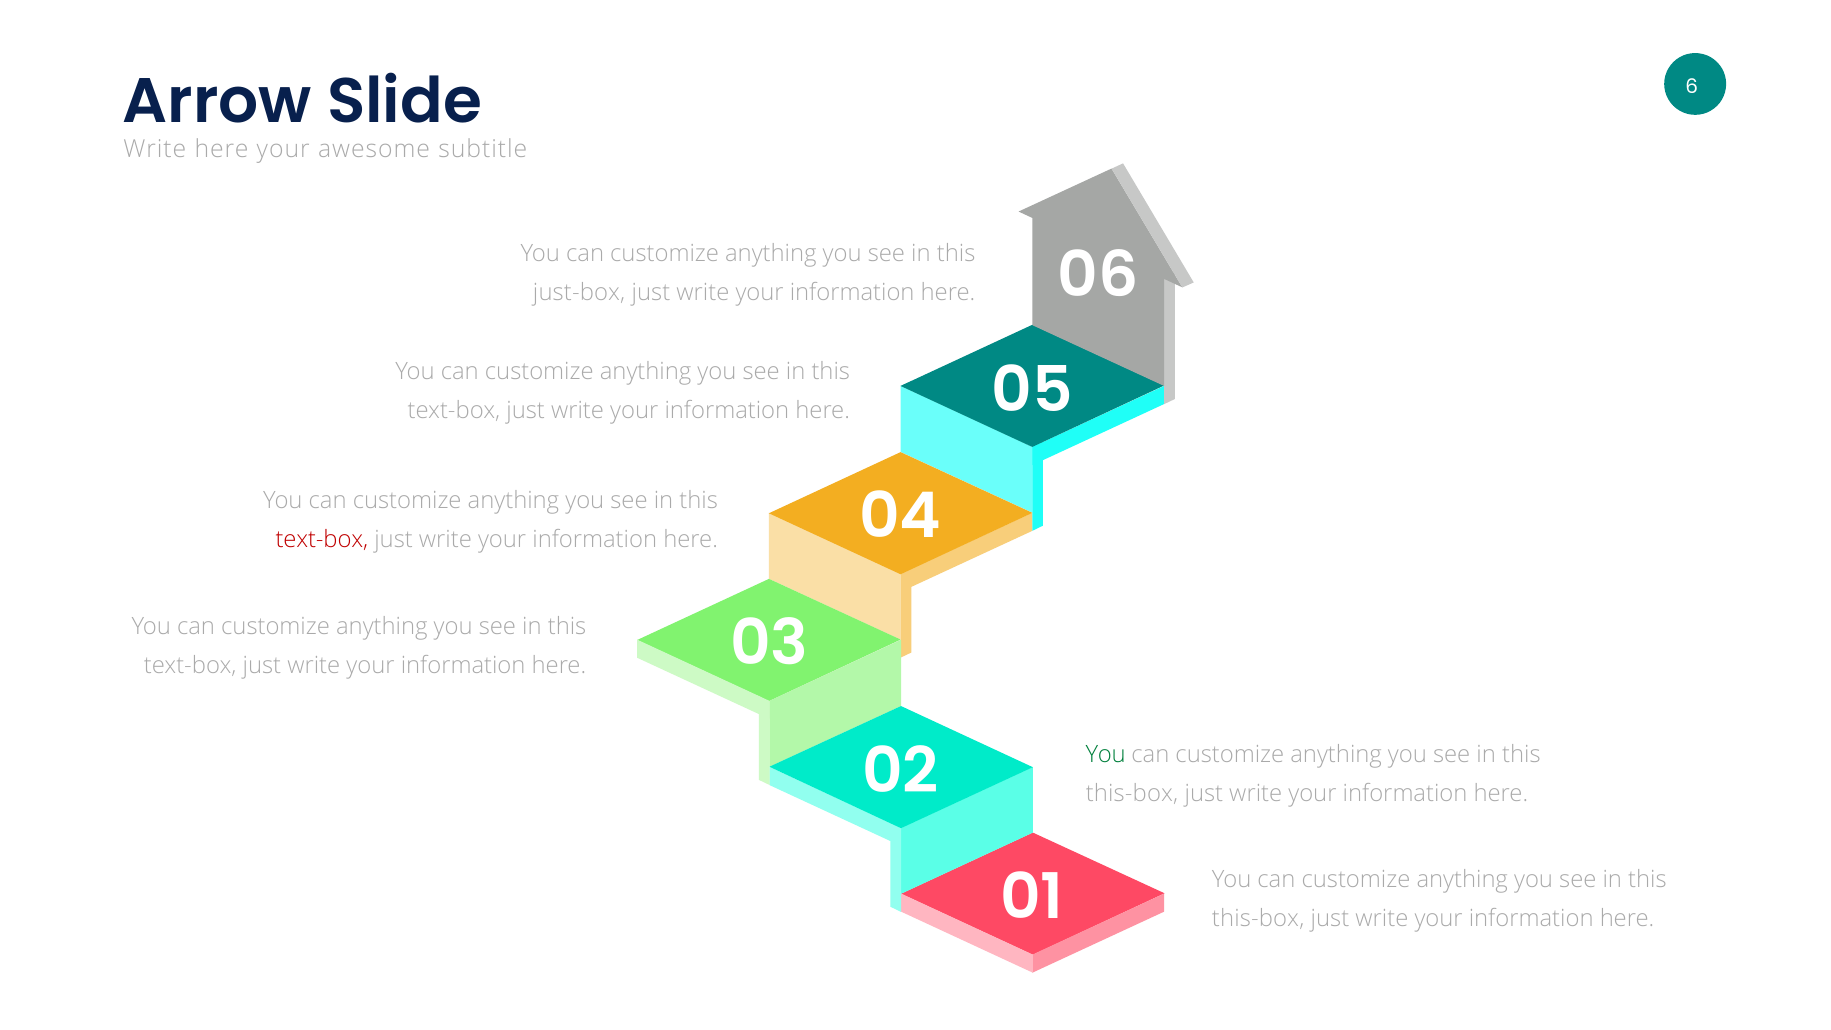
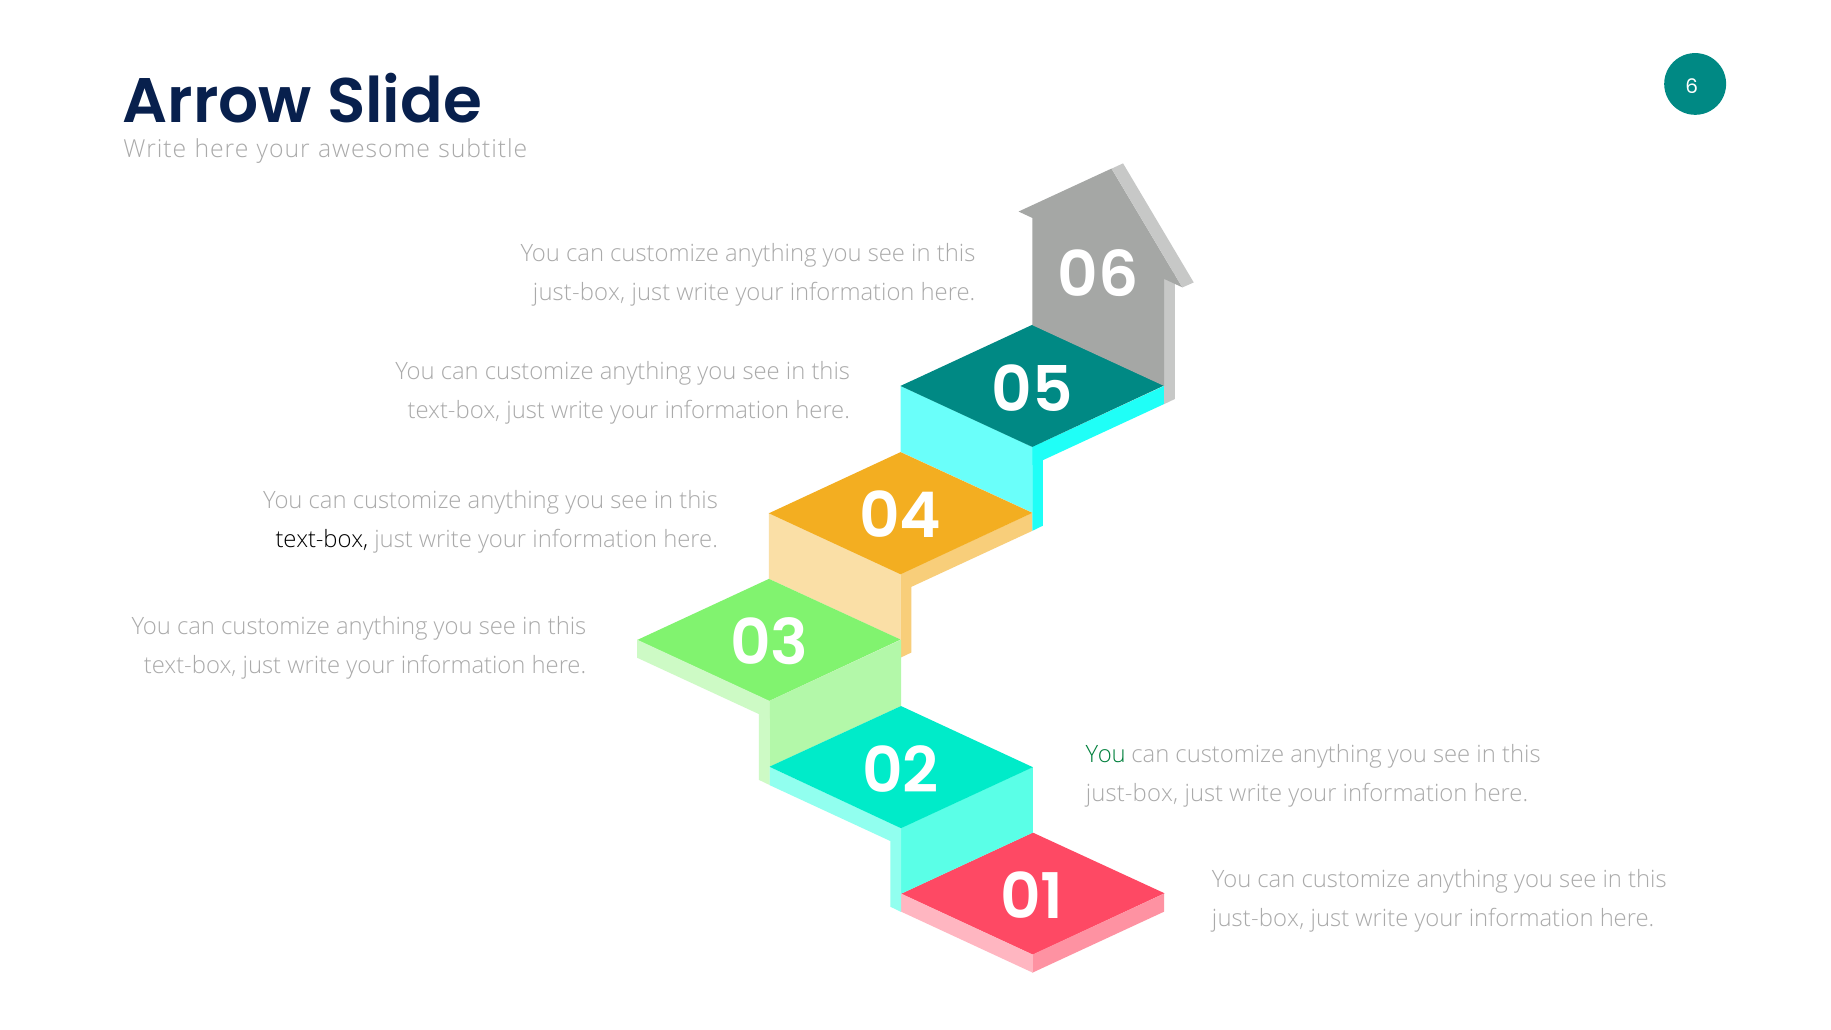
text-box colour: red -> black (322, 540)
this-box: this-box -> just-box (1132, 793)
this-box: this-box -> just-box (1258, 919)
